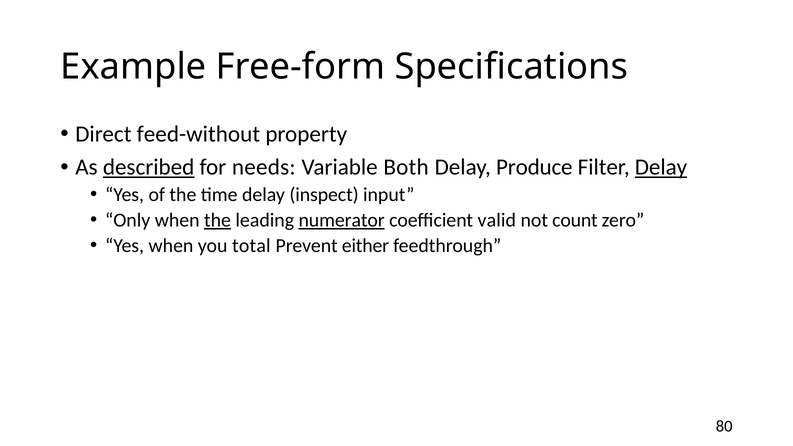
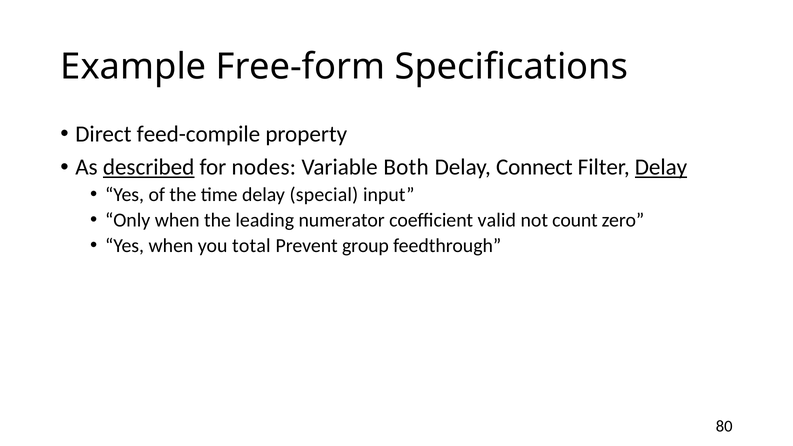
feed-without: feed-without -> feed-compile (198, 134)
needs: needs -> nodes (264, 167)
Produce: Produce -> Connect (534, 167)
inspect: inspect -> special (324, 195)
the underline: present -> none (218, 220)
numerator underline: present -> none (342, 220)
either: either -> group (365, 246)
